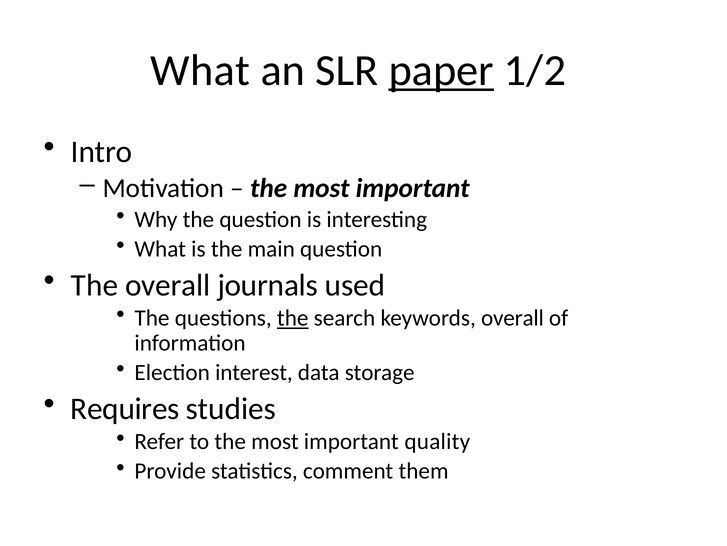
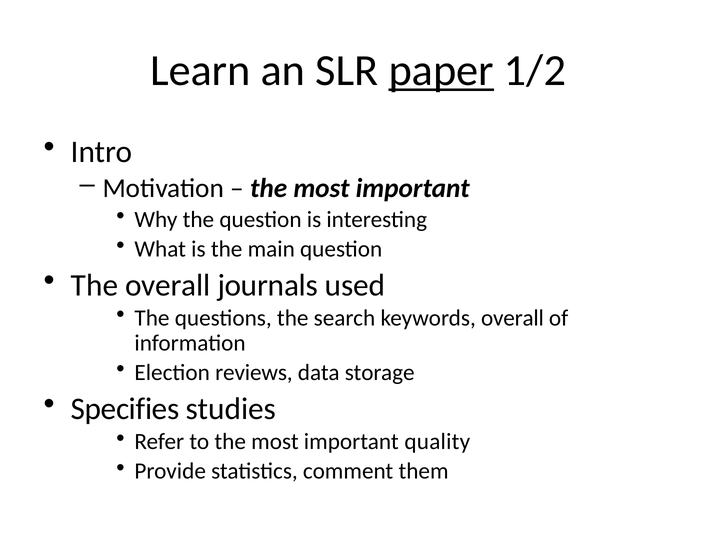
What: What -> Learn (200, 70)
the underline: present -> none (293, 318)
interest: interest -> reviews (254, 372)
Requires: Requires -> Specifies (125, 408)
